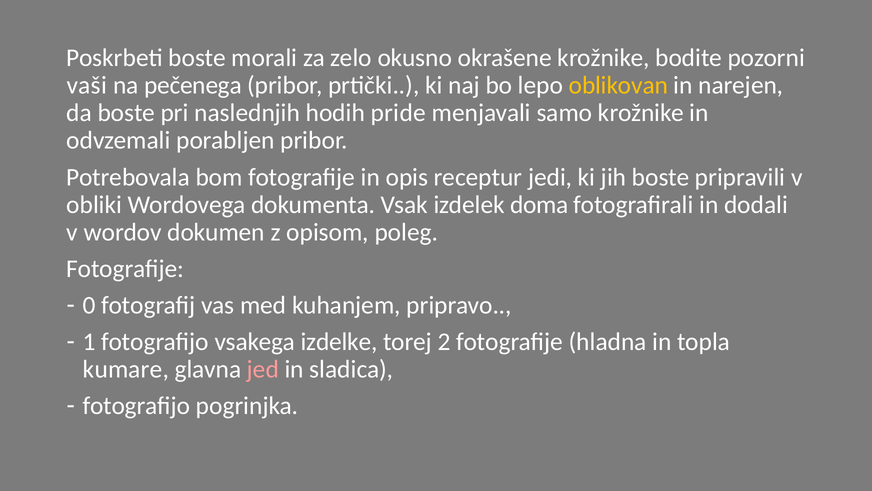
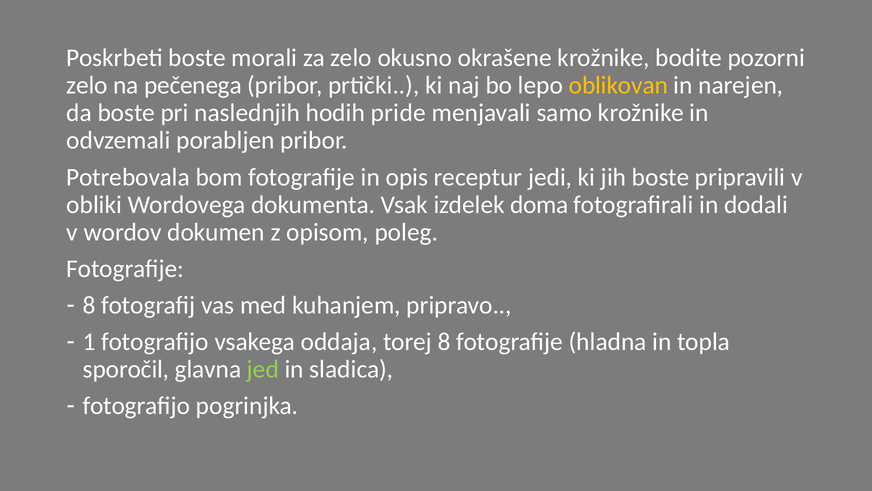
vaši: vaši -> zelo (87, 85)
0: 0 -> 8 (89, 305)
izdelke: izdelke -> oddaja (339, 342)
torej 2: 2 -> 8 (444, 342)
kumare: kumare -> sporočil (126, 369)
jed colour: pink -> light green (263, 369)
